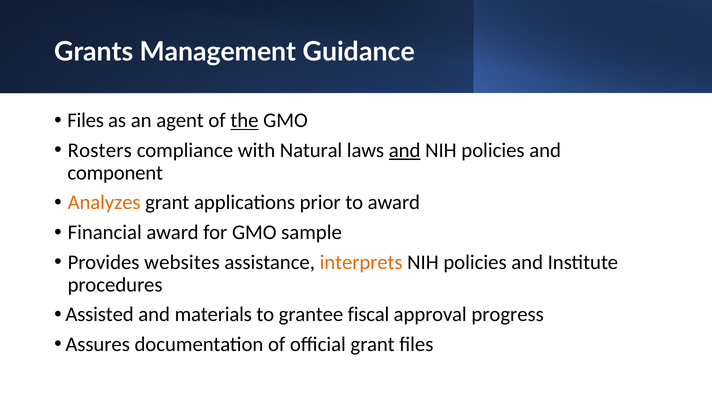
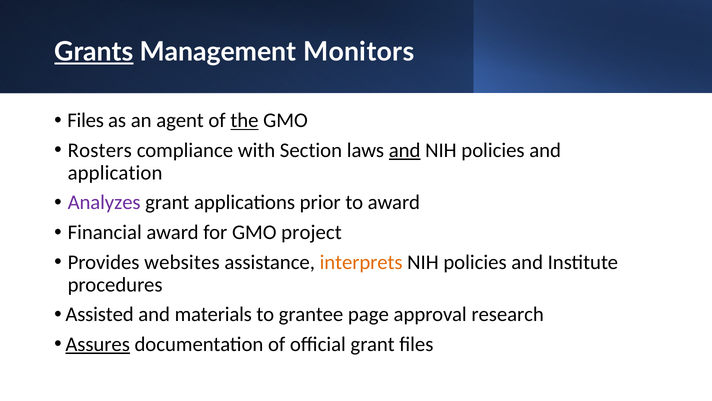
Grants underline: none -> present (94, 52)
Guidance: Guidance -> Monitors (359, 52)
Natural: Natural -> Section (311, 150)
component: component -> application (115, 173)
Analyzes colour: orange -> purple (104, 202)
sample: sample -> project (311, 232)
fiscal: fiscal -> page (368, 314)
progress: progress -> research (508, 314)
Assures underline: none -> present (98, 344)
